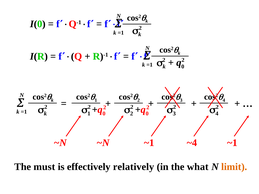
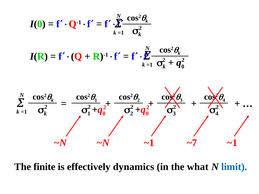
~4: ~4 -> ~7 (192, 143)
must: must -> finite (44, 167)
relatively: relatively -> dynamics (134, 167)
limit colour: orange -> blue (234, 167)
